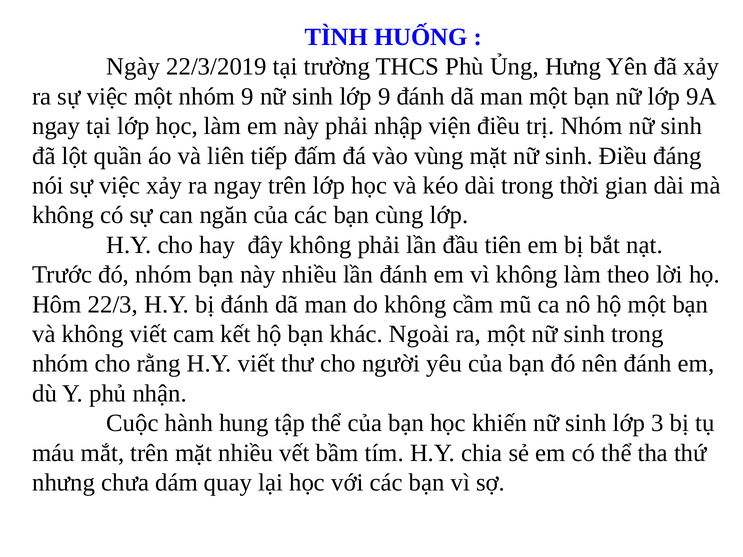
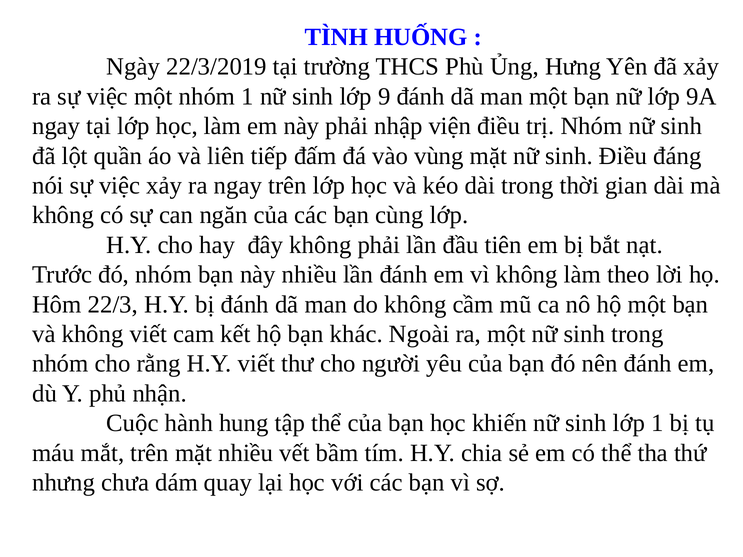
nhóm 9: 9 -> 1 (248, 96)
lớp 3: 3 -> 1 (657, 423)
